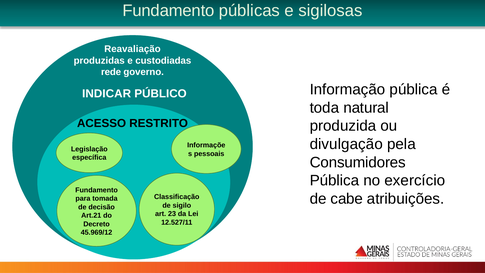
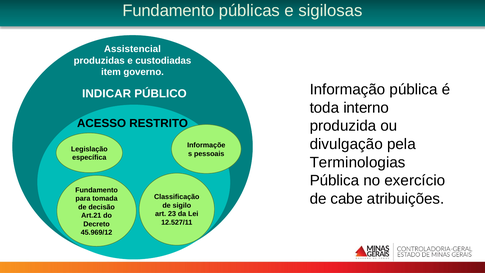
Reavaliação: Reavaliação -> Assistencial (132, 49)
rede: rede -> item (111, 72)
natural: natural -> interno (366, 108)
Consumidores: Consumidores -> Terminologias (358, 162)
